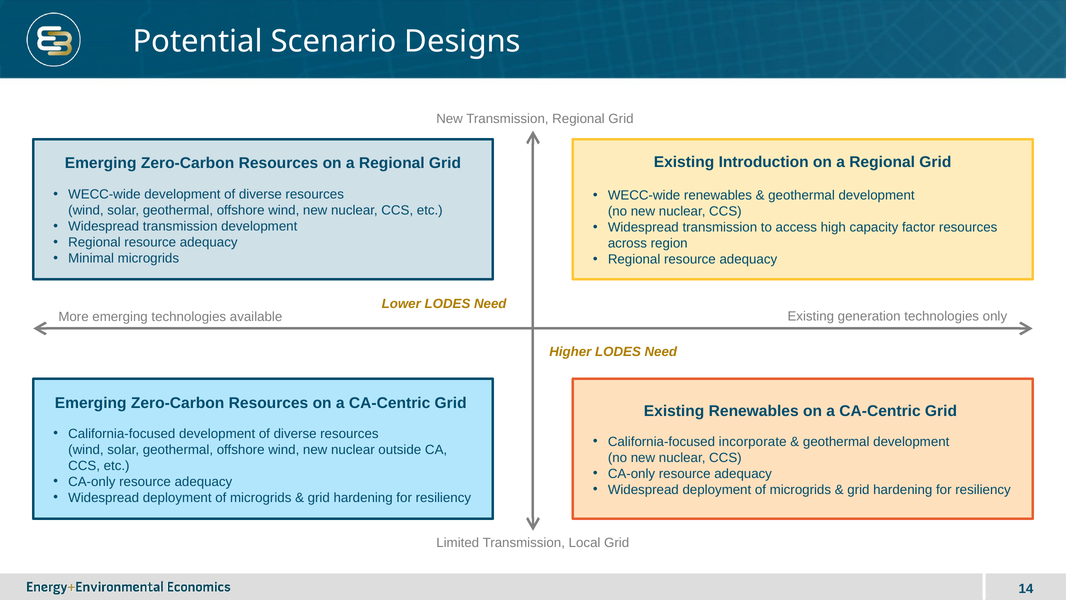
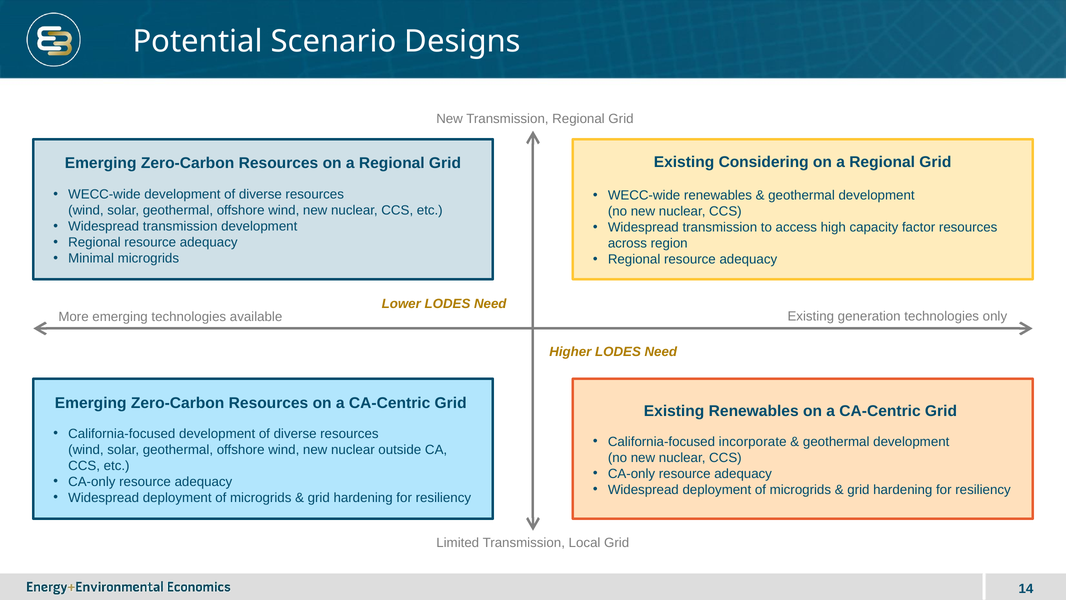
Introduction: Introduction -> Considering (764, 162)
